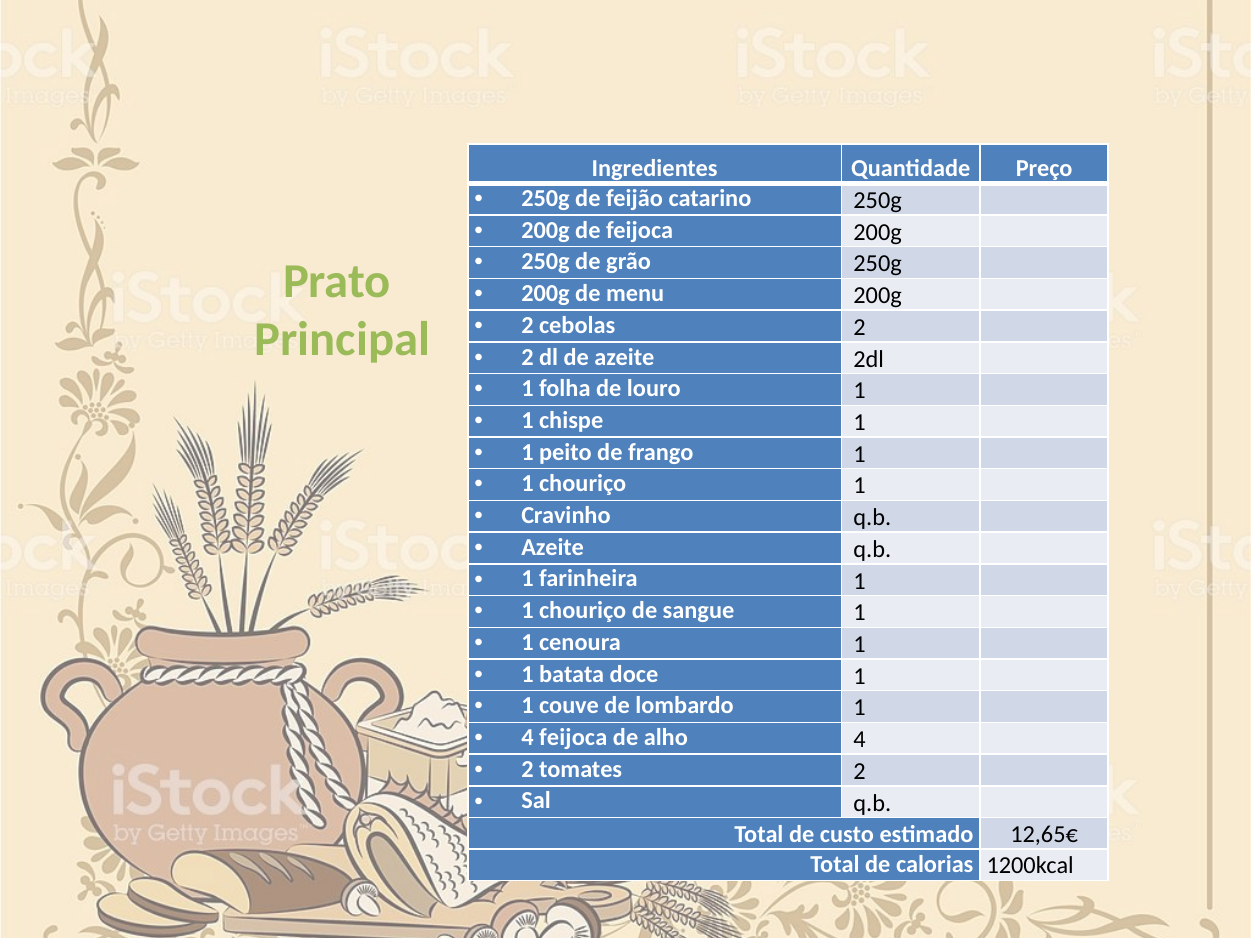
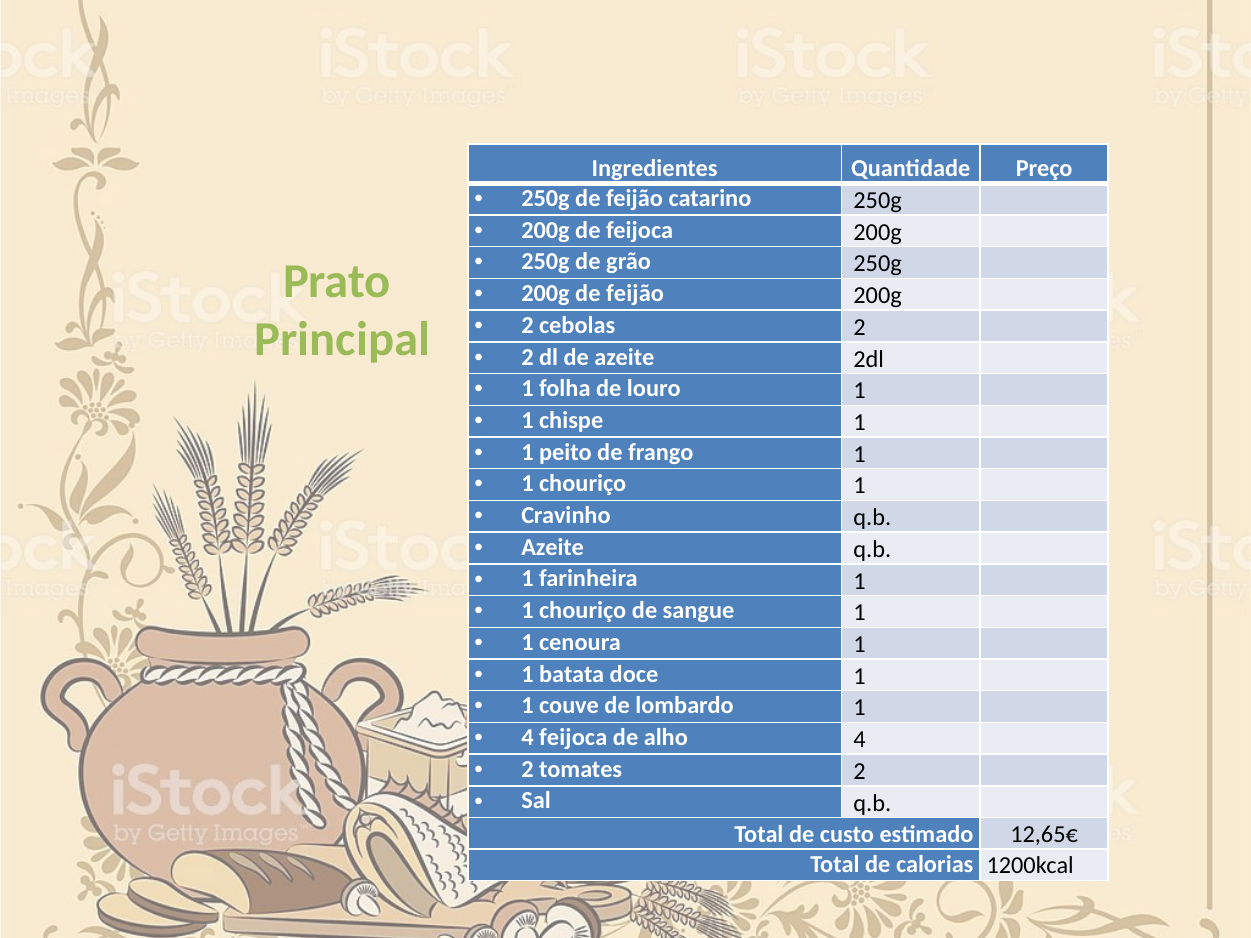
200g de menu: menu -> feijão (635, 294)
